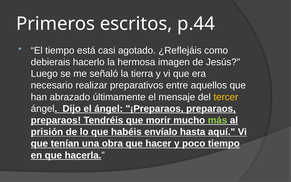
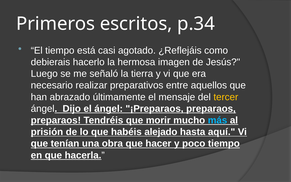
p.44: p.44 -> p.34 (196, 24)
más colour: light green -> light blue (218, 120)
envíalo: envíalo -> alejado (161, 132)
